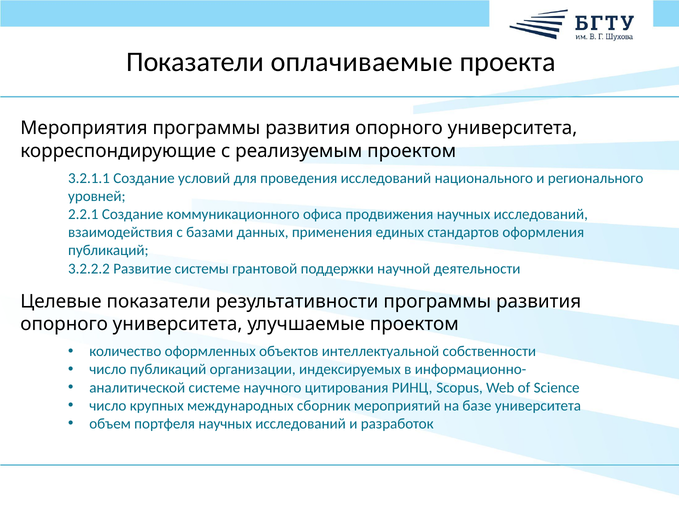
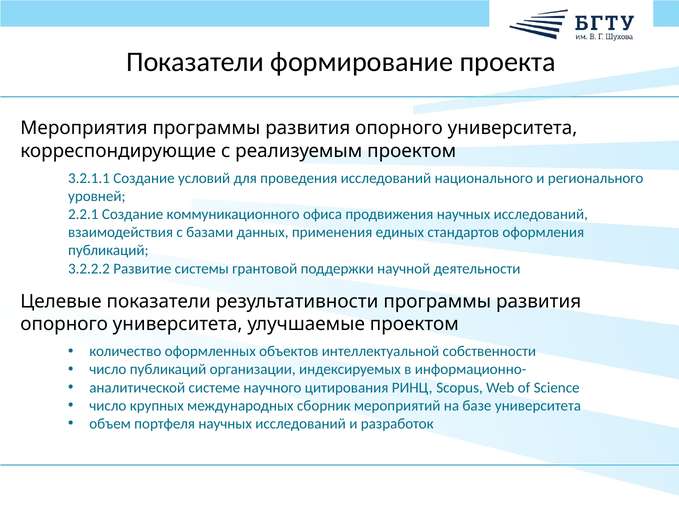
оплачиваемые: оплачиваемые -> формирование (362, 62)
